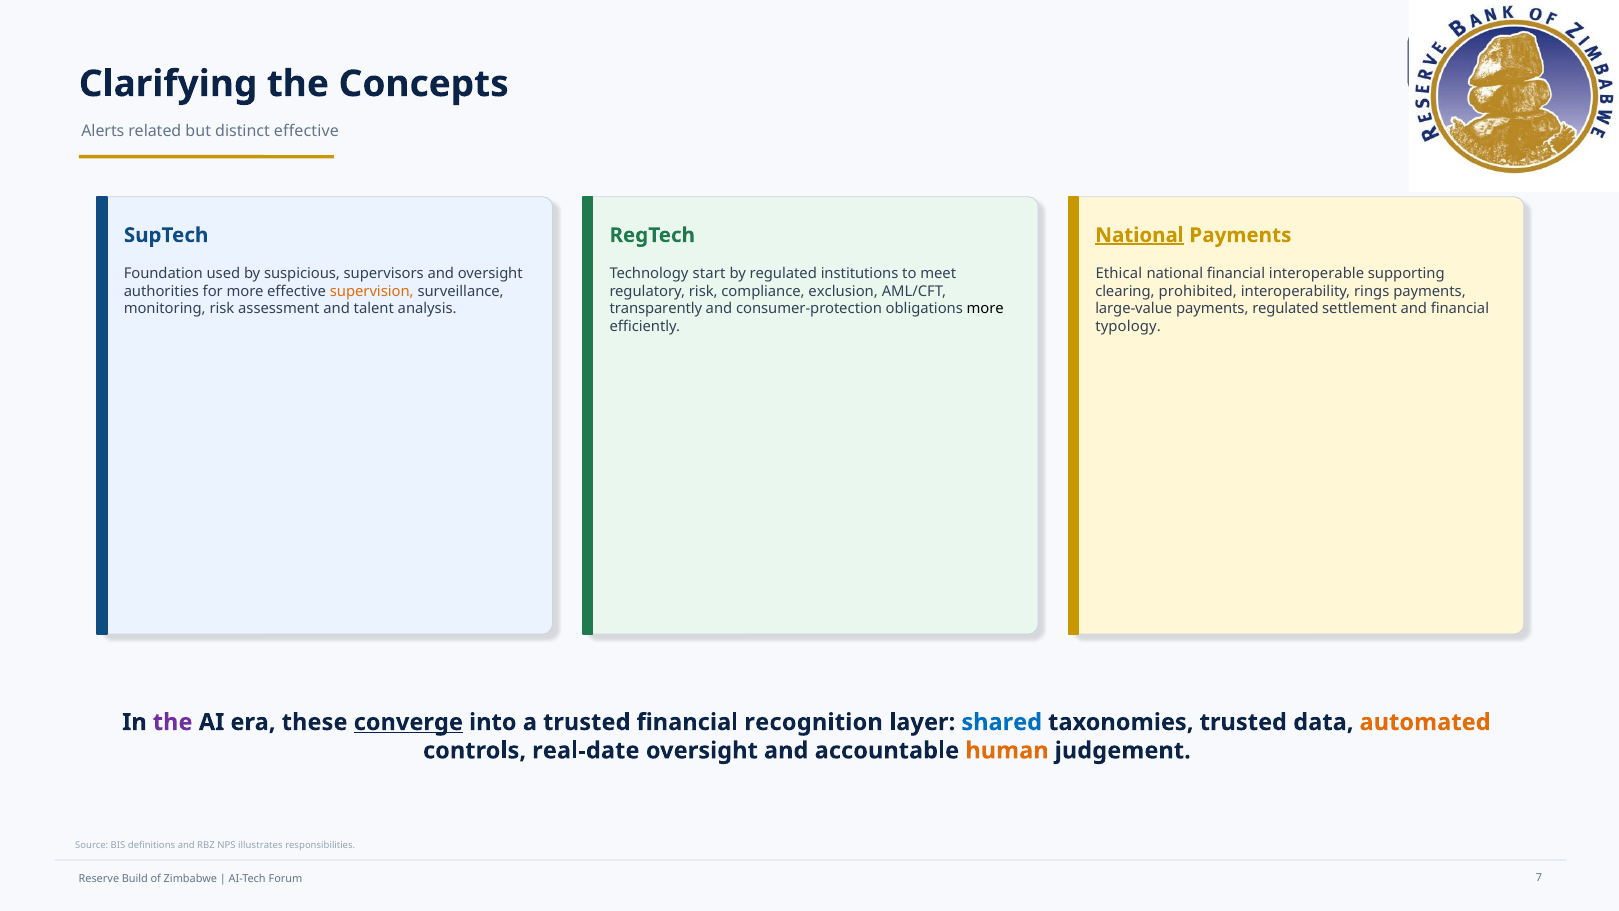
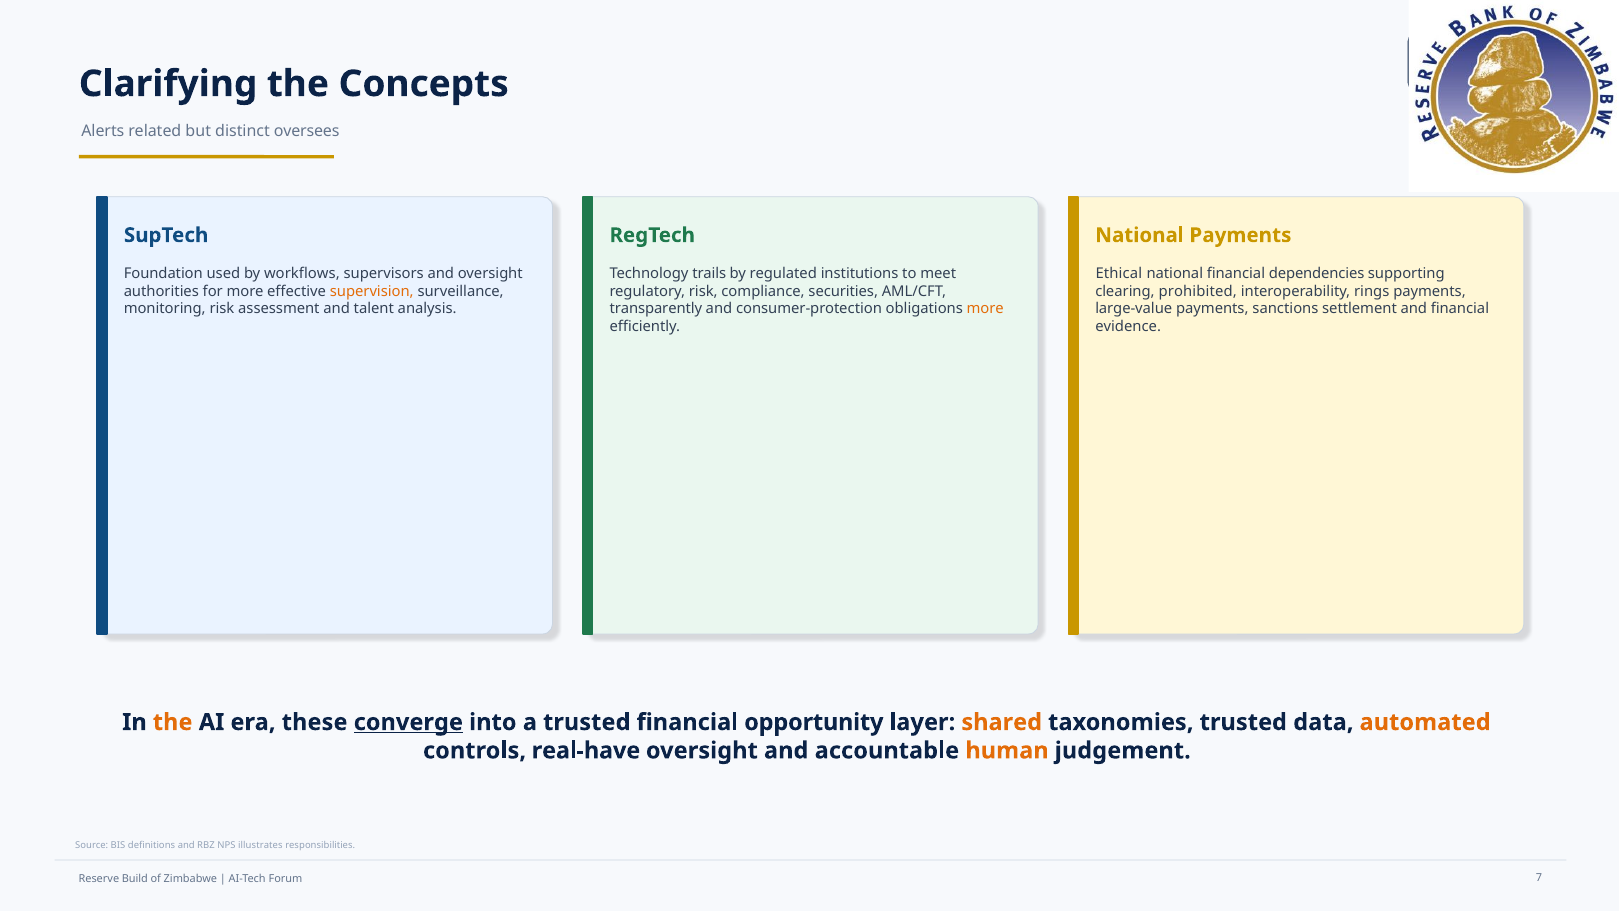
distinct effective: effective -> oversees (307, 131)
National underline: present -> none (1140, 235)
suspicious: suspicious -> workflows (302, 273)
start: start -> trails (709, 273)
interoperable: interoperable -> dependencies (1317, 273)
exclusion: exclusion -> securities (843, 291)
more colour: black -> orange (985, 309)
payments regulated: regulated -> sanctions (1285, 309)
typology: typology -> evidence (1128, 327)
the colour: purple -> orange (173, 722)
recognition: recognition -> opportunity (814, 722)
shared colour: blue -> orange (1002, 722)
real-date: real-date -> real-have (586, 750)
